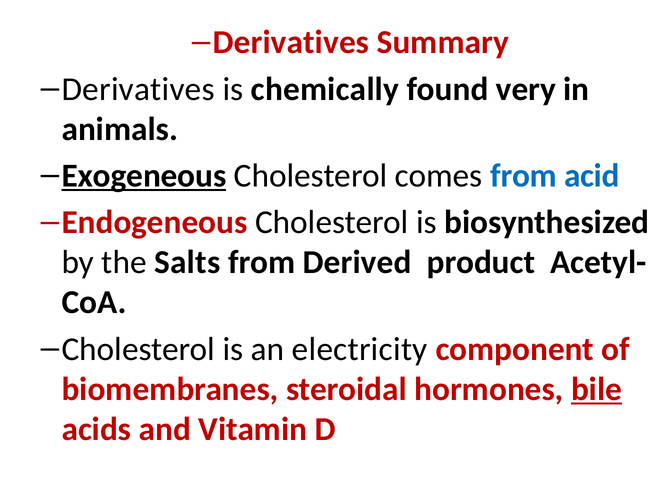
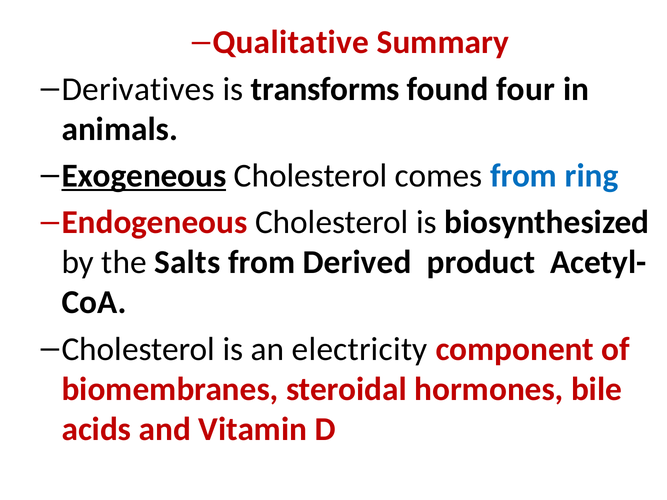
Derivatives: Derivatives -> Qualitative (291, 42)
chemically: chemically -> transforms (325, 89)
very: very -> four (526, 89)
acid: acid -> ring (592, 176)
bile underline: present -> none (597, 389)
